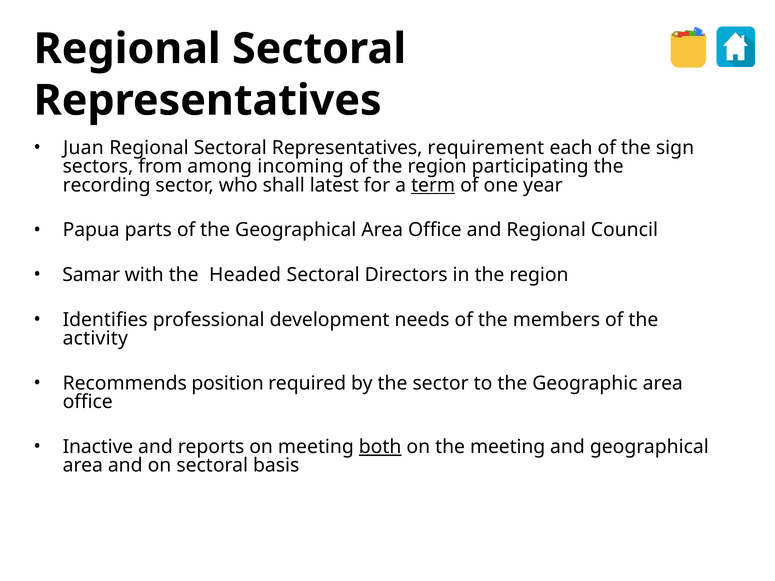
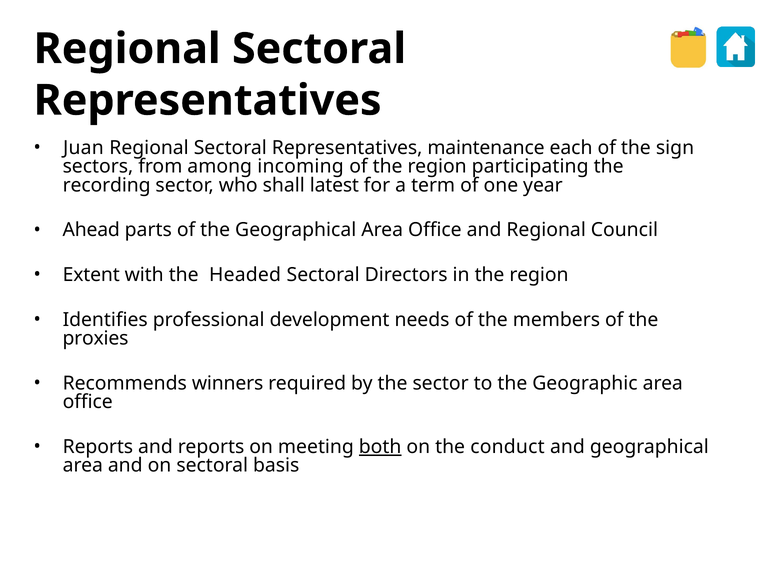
requirement: requirement -> maintenance (486, 148)
term underline: present -> none (433, 185)
Papua: Papua -> Ahead (91, 230)
Samar: Samar -> Extent (91, 275)
activity: activity -> proxies (95, 339)
position: position -> winners (228, 384)
Inactive: Inactive -> Reports (98, 447)
the meeting: meeting -> conduct (507, 447)
